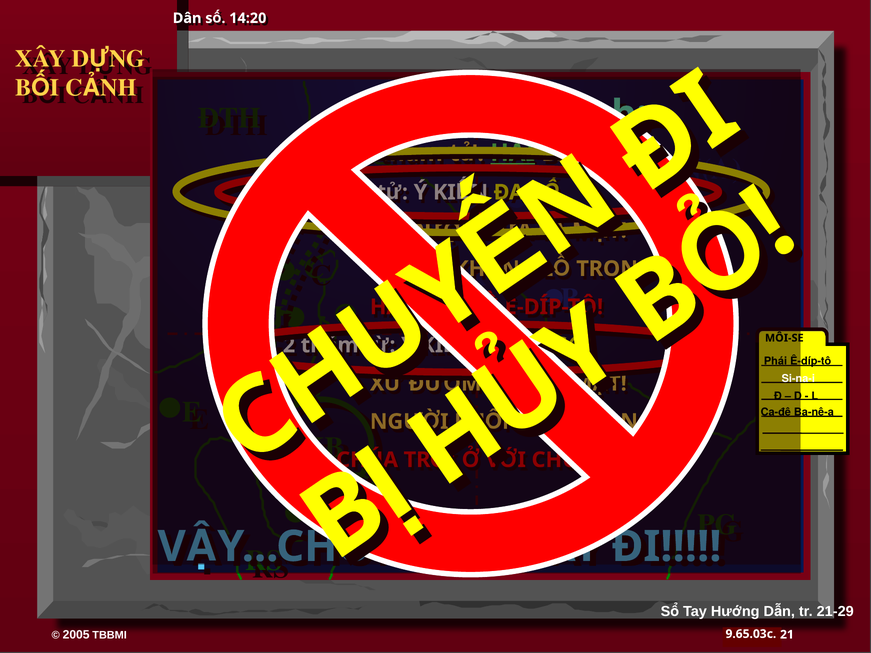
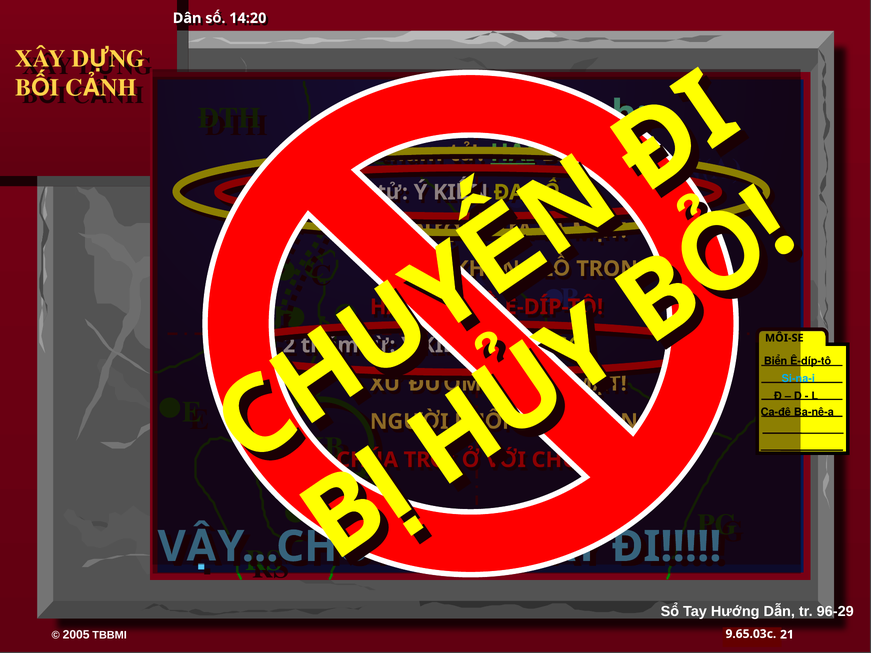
Phái: Phái -> Biển (776, 361)
Si-na-i colour: white -> light blue (798, 379)
21-29: 21-29 -> 96-29 (835, 612)
